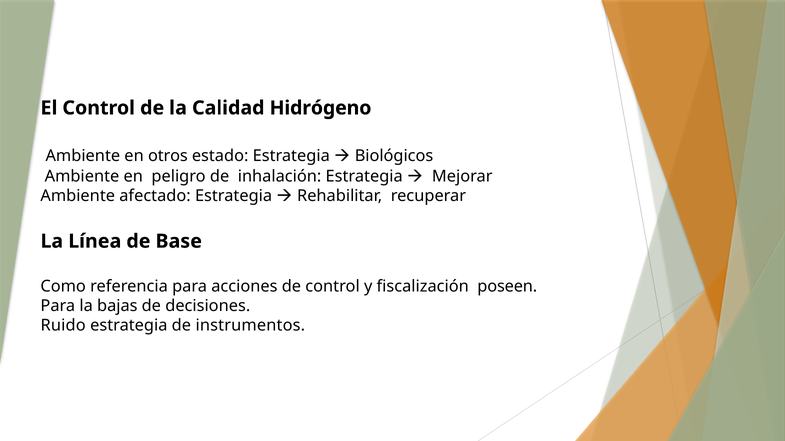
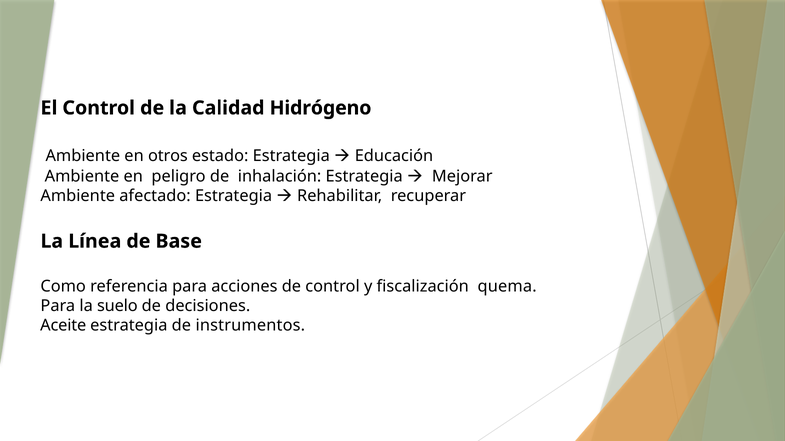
Biológicos: Biológicos -> Educación (394, 156)
poseen: poseen -> quema (507, 286)
bajas: bajas -> suelo (117, 306)
Ruido: Ruido -> Aceite (63, 326)
